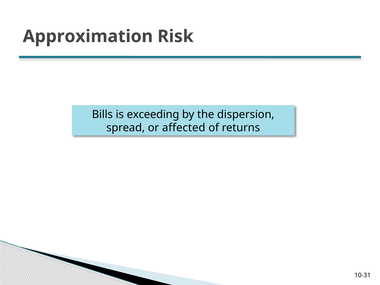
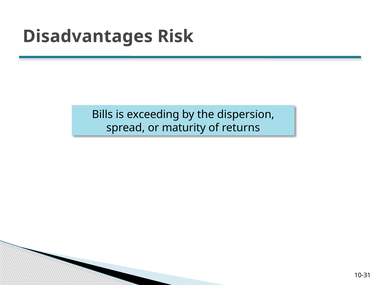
Approximation: Approximation -> Disadvantages (88, 36)
affected: affected -> maturity (184, 128)
